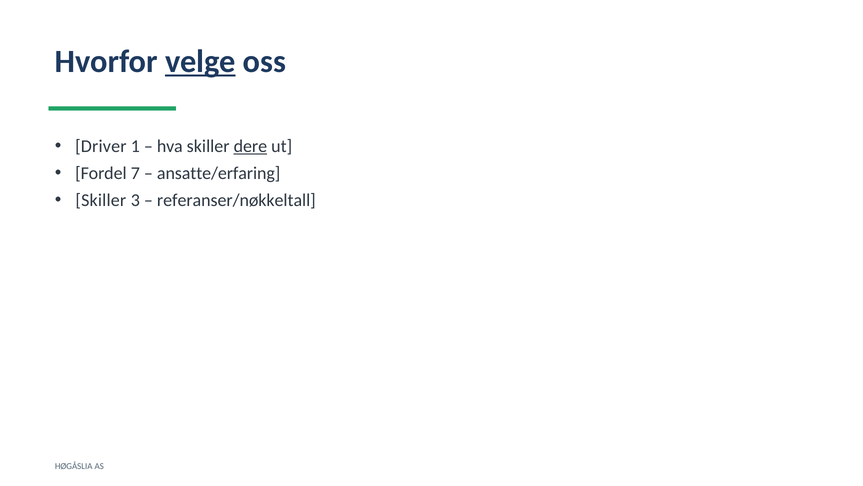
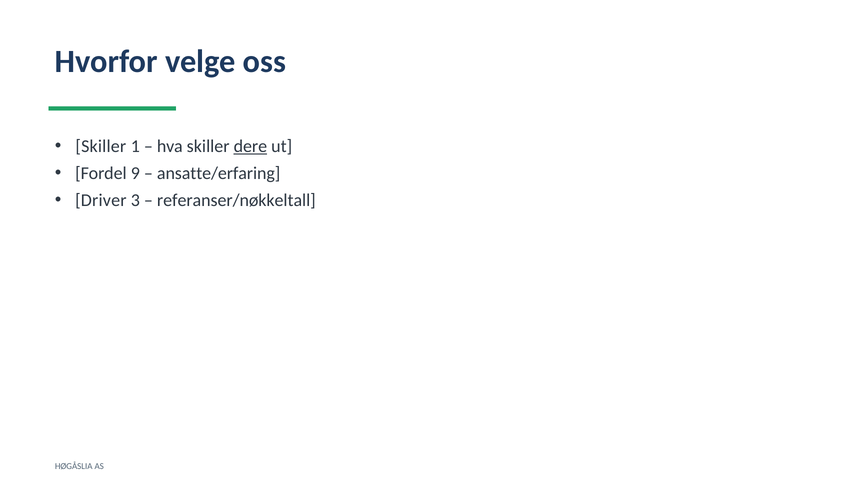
velge underline: present -> none (200, 62)
Driver: Driver -> Skiller (101, 146)
7: 7 -> 9 (135, 173)
Skiller: Skiller -> Driver (101, 200)
